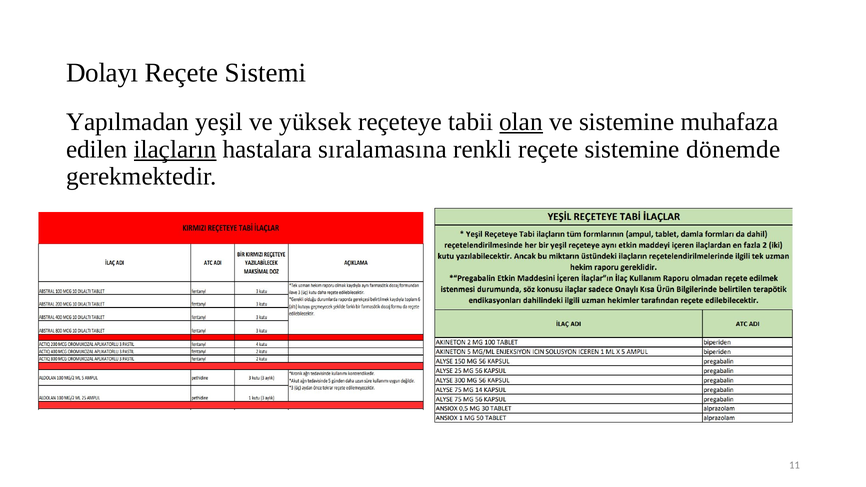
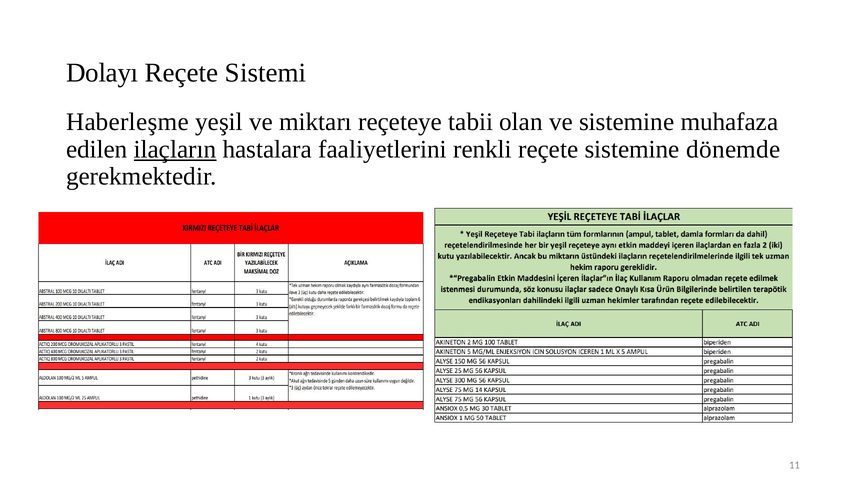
Yapılmadan: Yapılmadan -> Haberleşme (127, 122)
yüksek: yüksek -> miktarı (316, 122)
olan underline: present -> none (521, 122)
sıralamasına: sıralamasına -> faaliyetlerini (383, 149)
